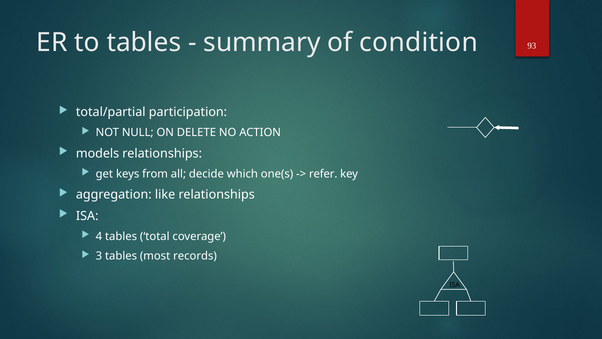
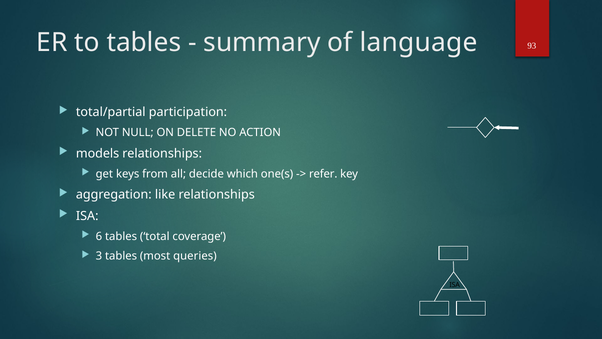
condition: condition -> language (419, 42)
4: 4 -> 6 (99, 236)
records: records -> queries (195, 256)
